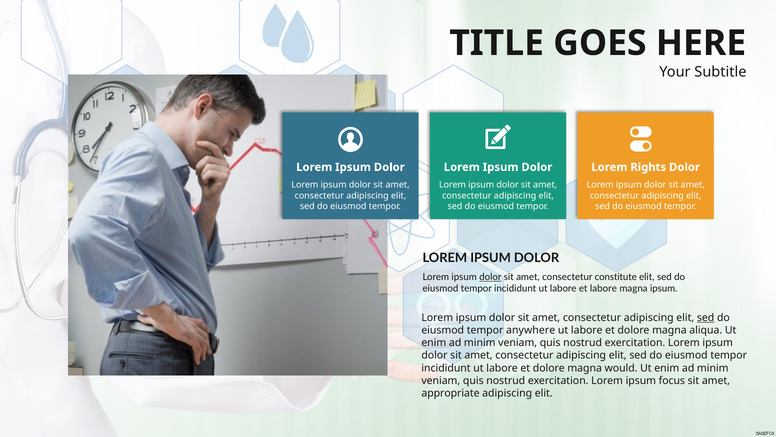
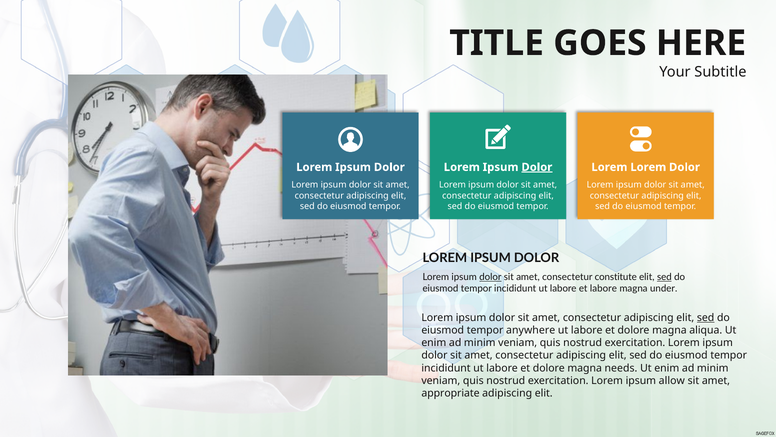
Dolor underline: none -> present (537, 167)
Lorem Rights: Rights -> Lorem (648, 167)
sed underline: none -> present (664, 277)
magna ipsum: ipsum -> under (664, 288)
would: would -> needs (621, 368)
focus: focus -> allow (672, 380)
